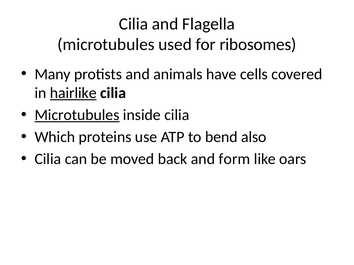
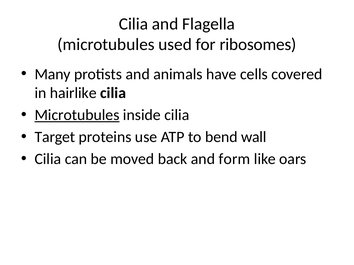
hairlike underline: present -> none (73, 93)
Which: Which -> Target (55, 137)
also: also -> wall (254, 137)
